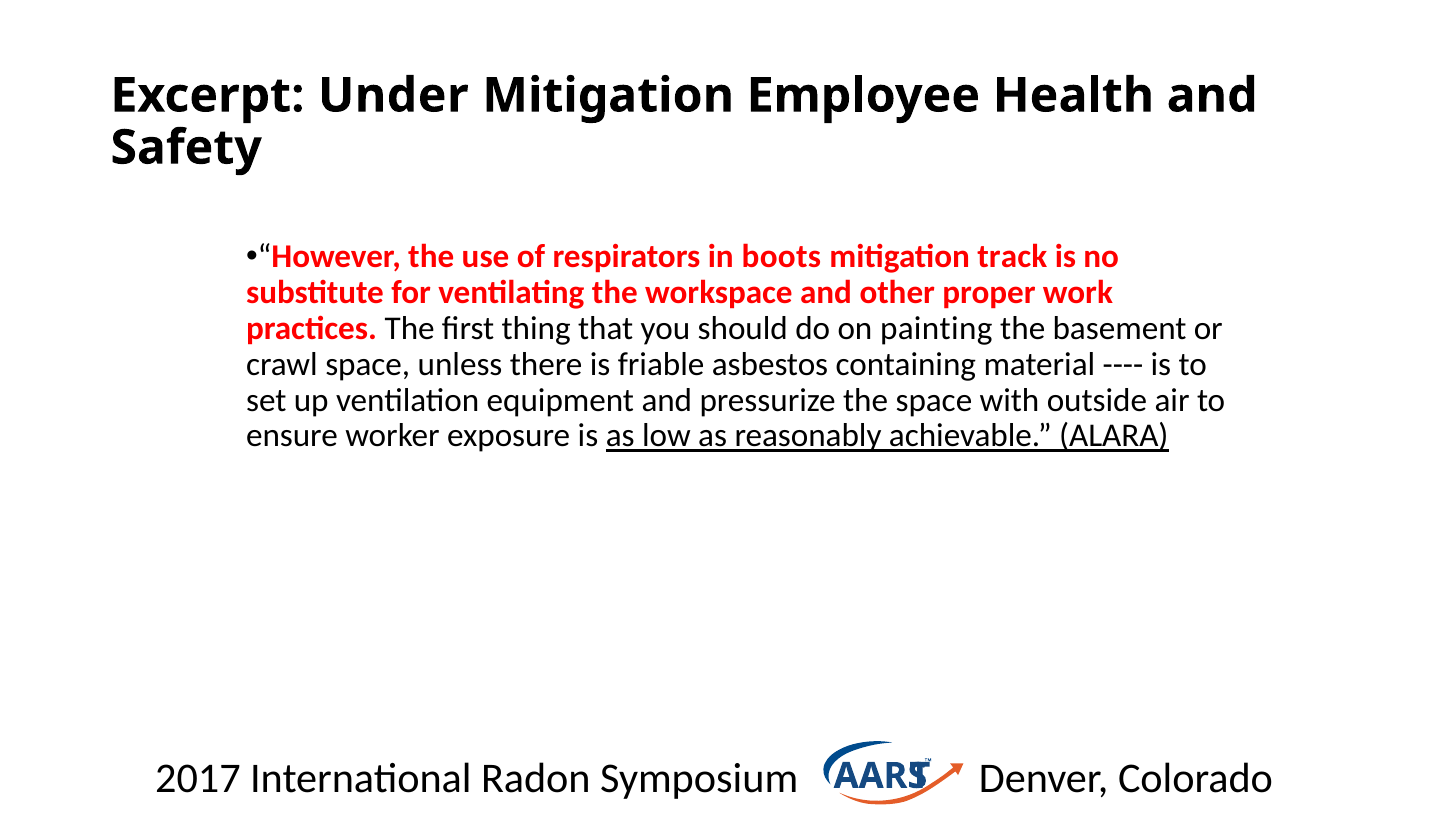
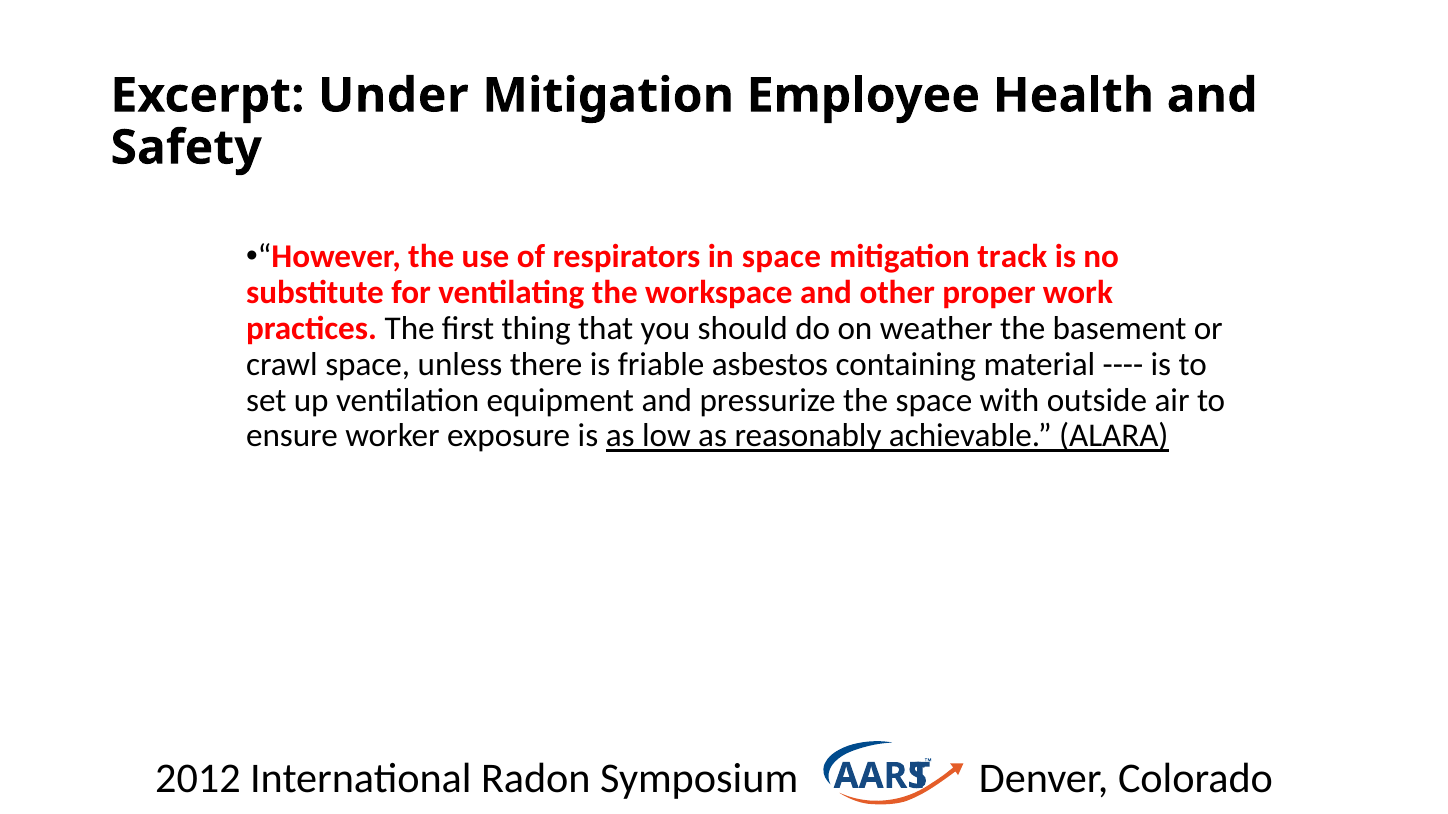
in boots: boots -> space (781, 257)
painting: painting -> weather (936, 329)
2017: 2017 -> 2012 (198, 779)
